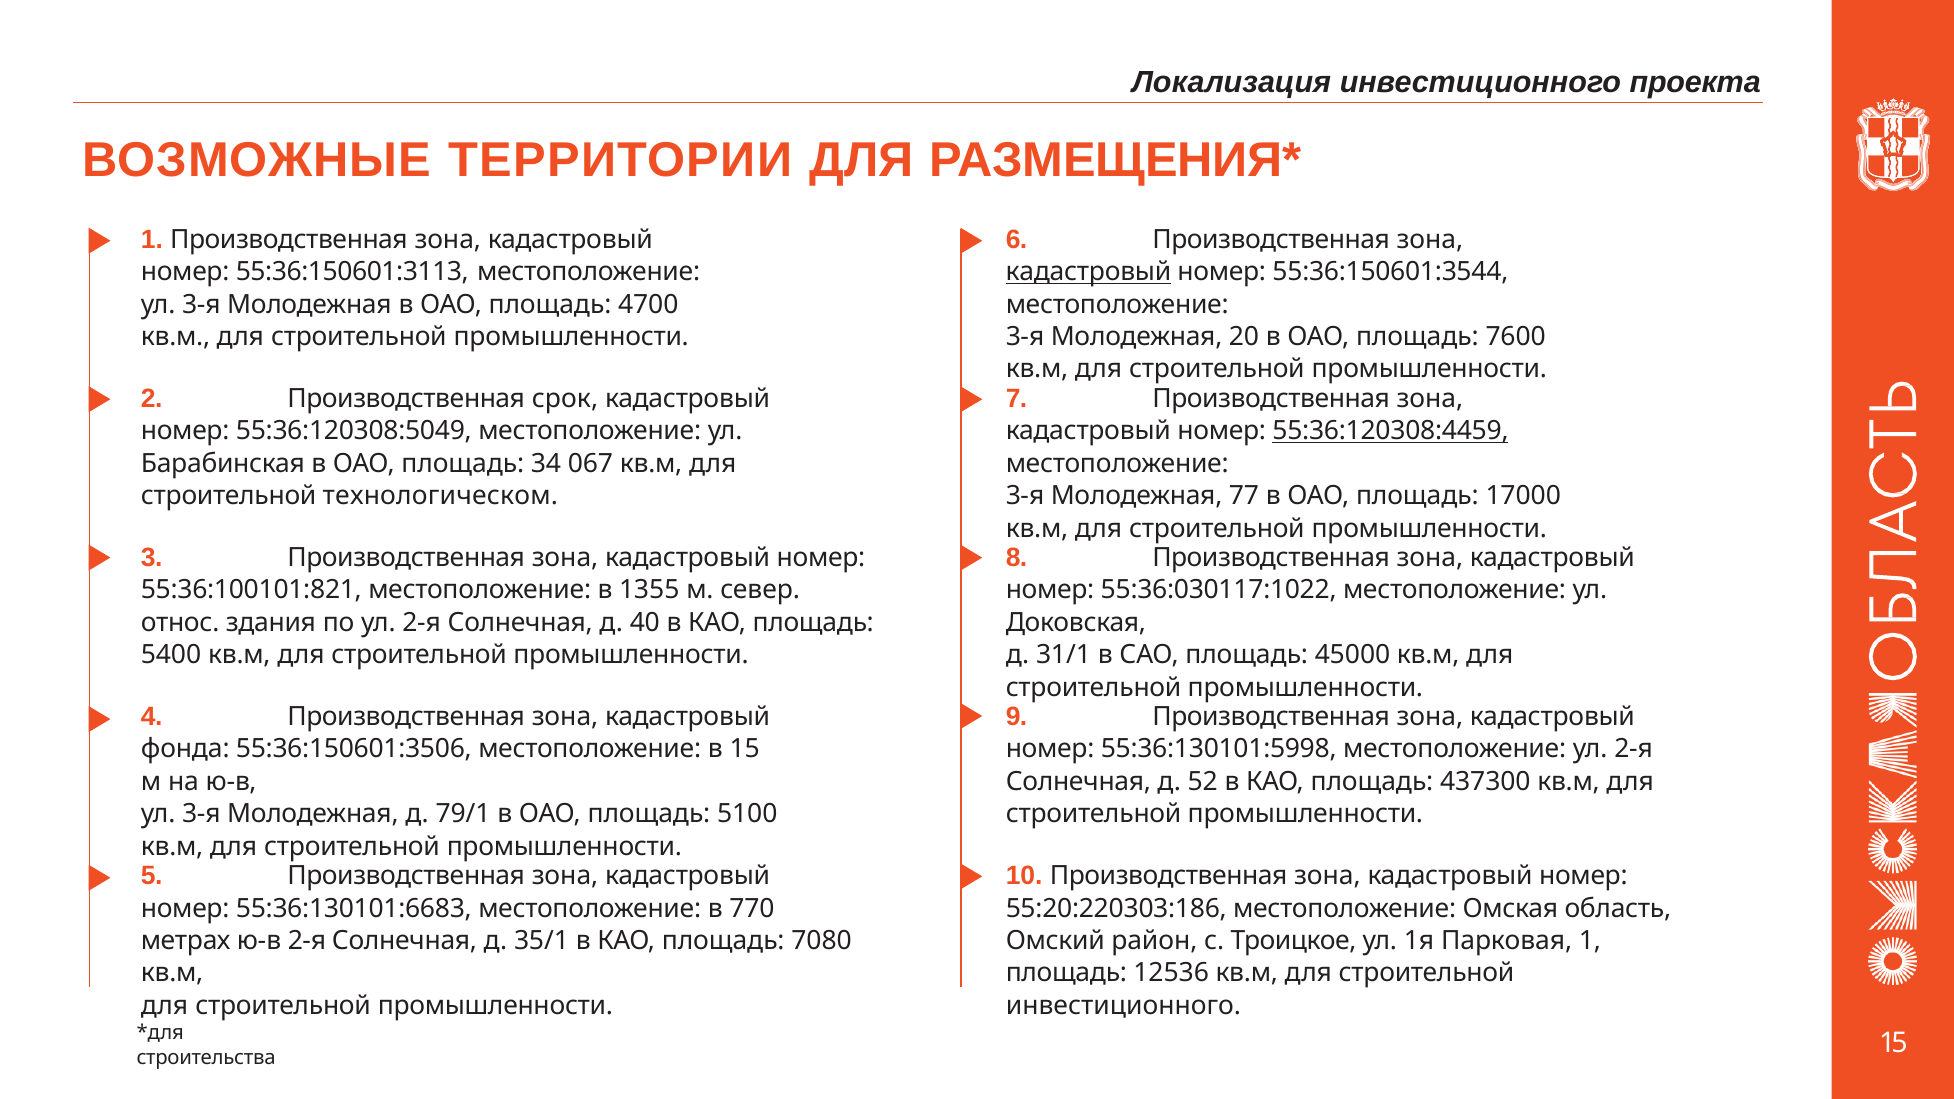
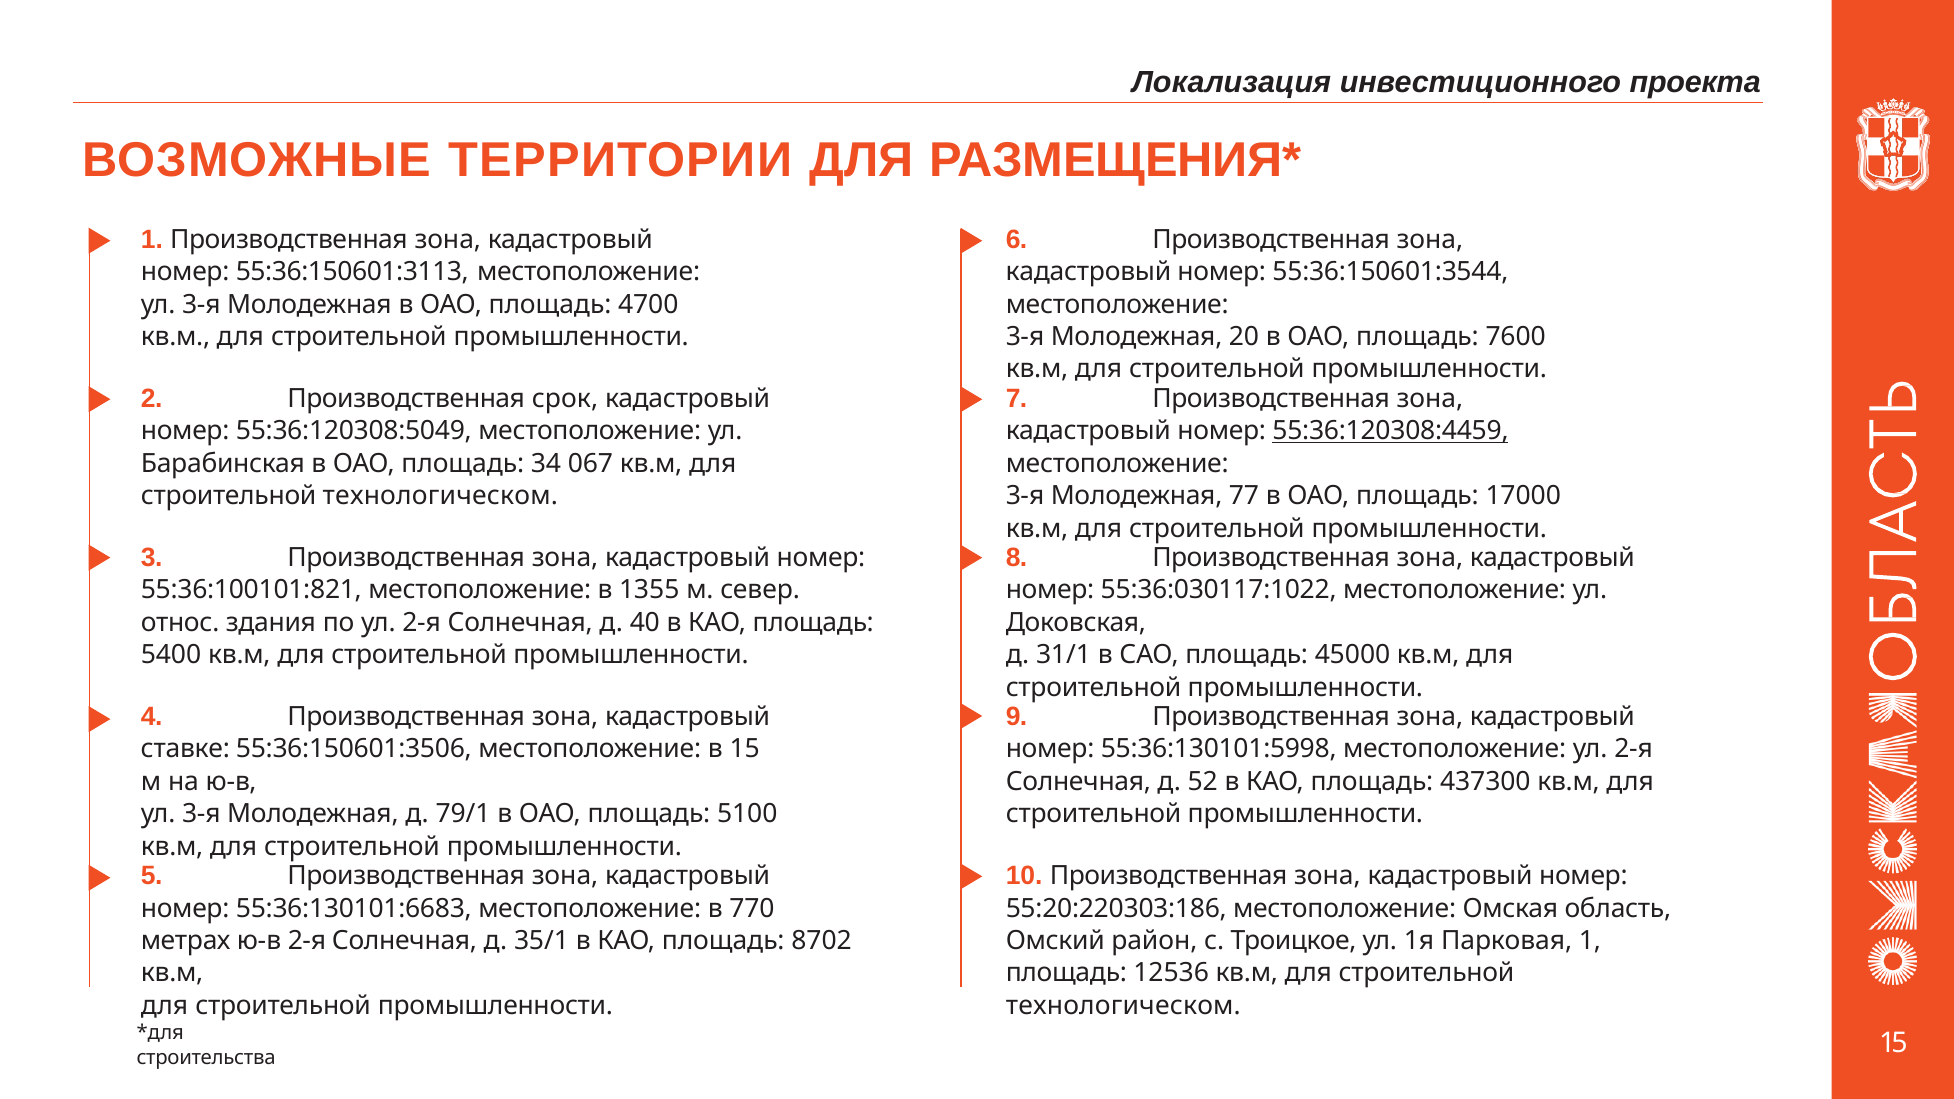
кадастровый underline: present -> none (1088, 272)
фонда: фонда -> ставке (185, 749)
7080: 7080 -> 8702 (822, 941)
инвестиционного: инвестиционного -> технологическом (1123, 1006)
